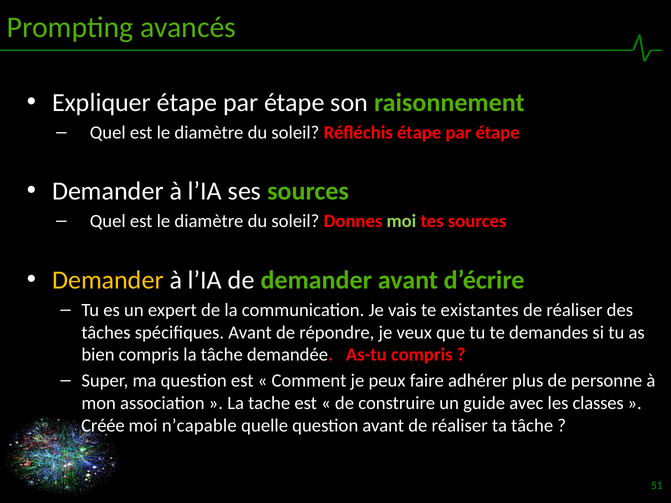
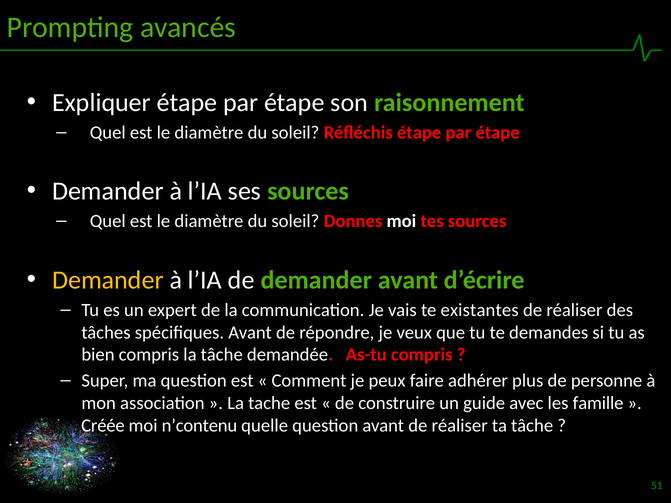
moi colour: light green -> white (401, 221)
classes: classes -> famille (598, 403)
n’capable: n’capable -> n’contenu (199, 426)
